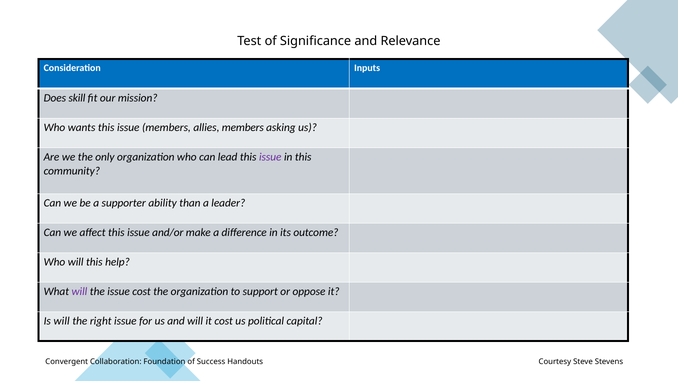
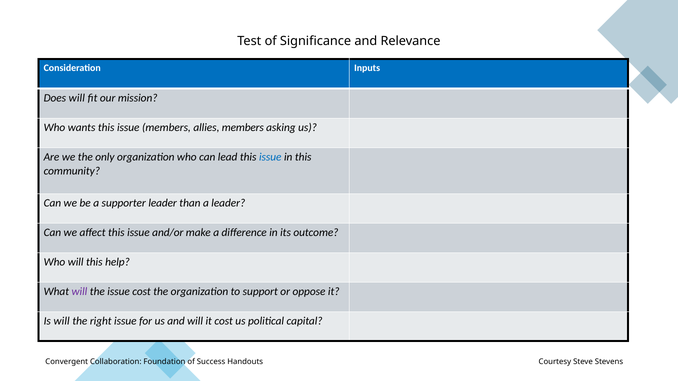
Does skill: skill -> will (77, 98)
issue colour: purple -> blue (270, 157)
supporter ability: ability -> leader (163, 203)
